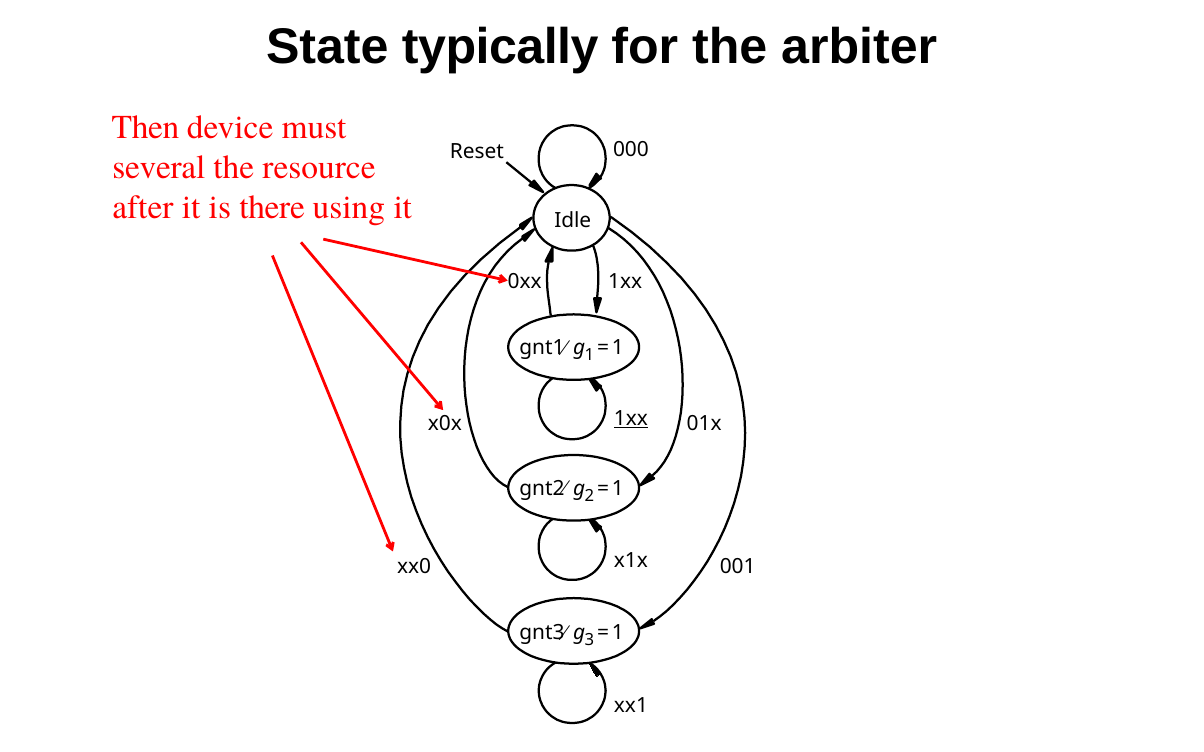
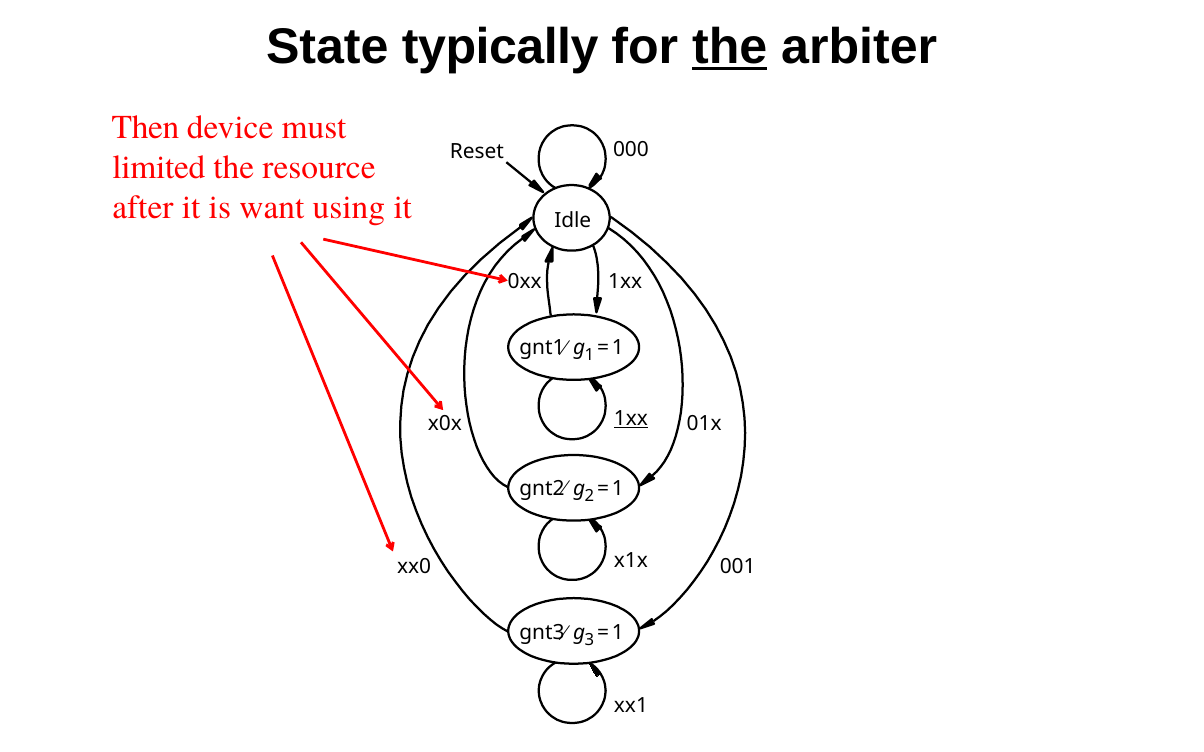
the underline: none -> present (730, 47)
several: several -> limited (159, 168)
there: there -> want (272, 208)
